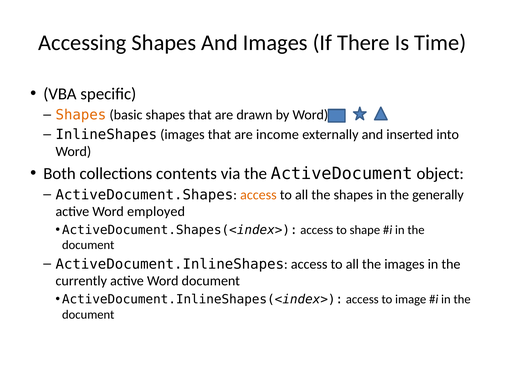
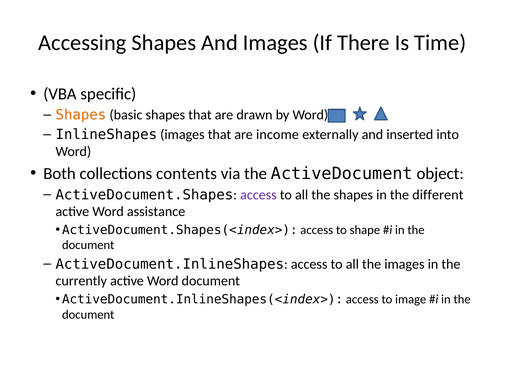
access colour: orange -> purple (258, 195)
generally: generally -> different (438, 195)
employed: employed -> assistance (156, 211)
